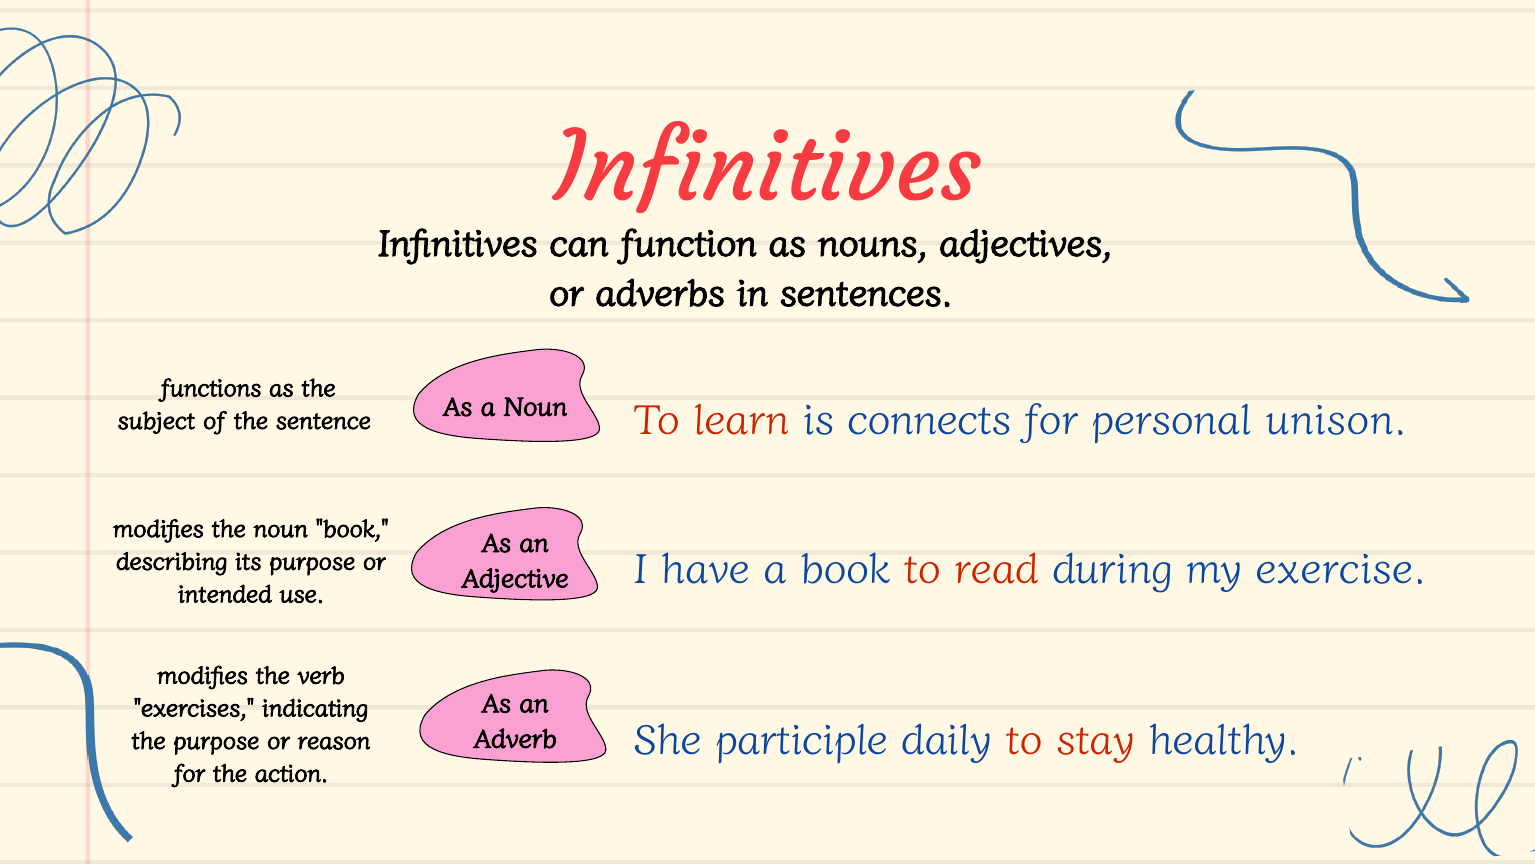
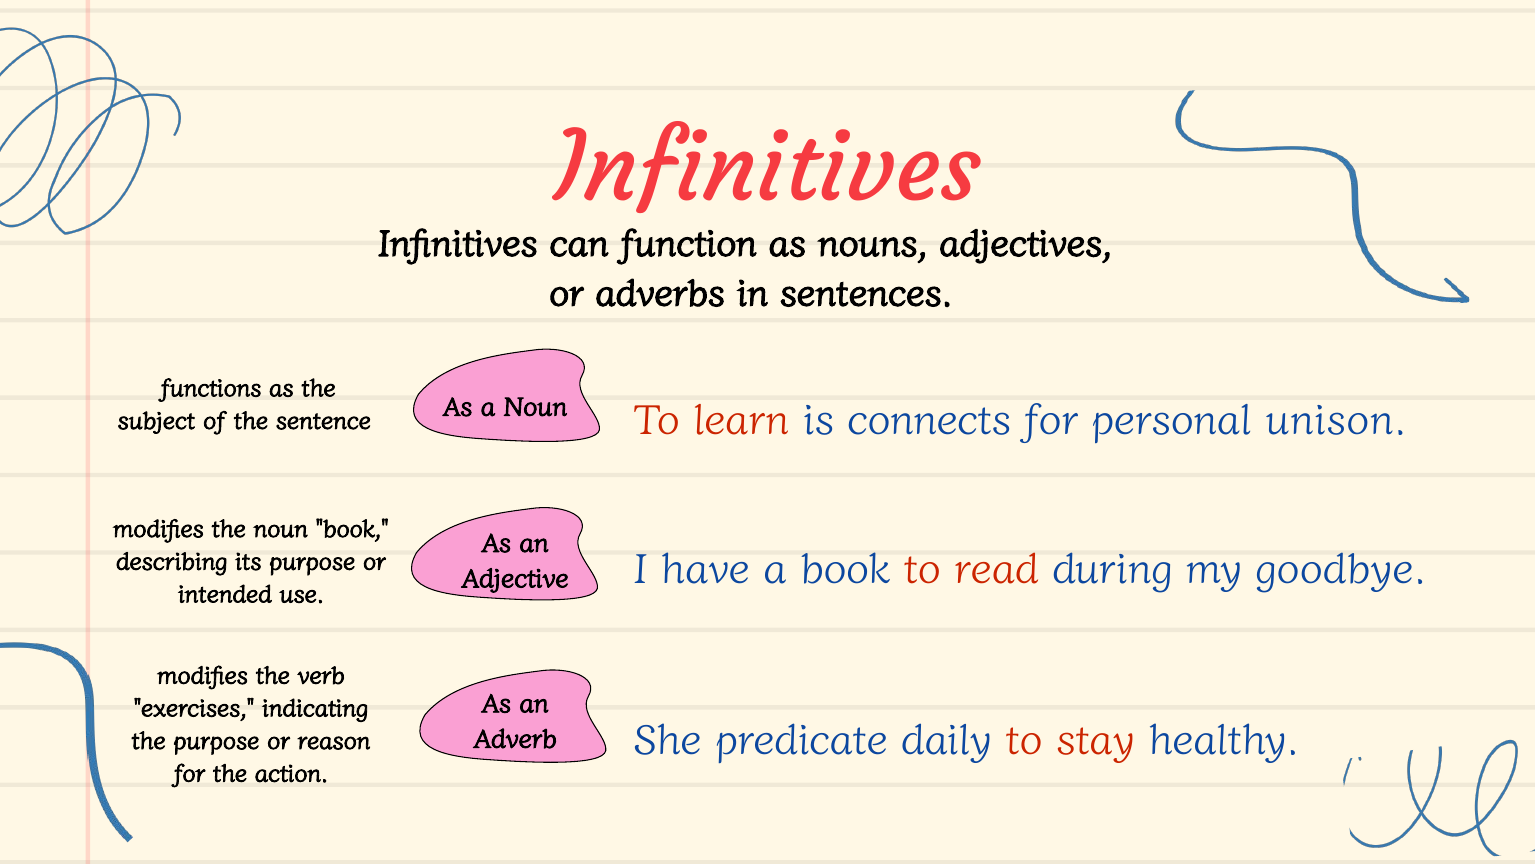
exercise: exercise -> goodbye (1341, 570)
participle: participle -> predicate (802, 740)
